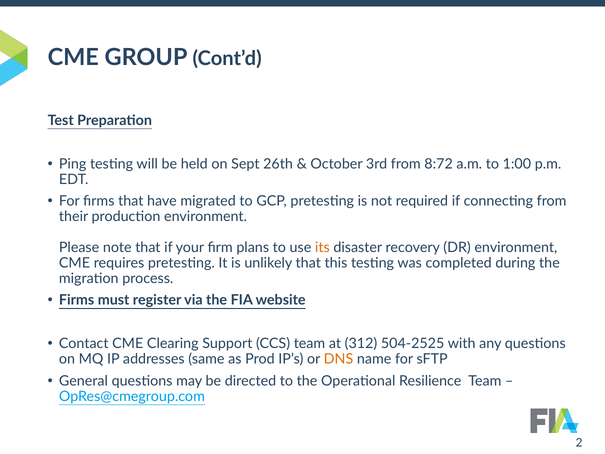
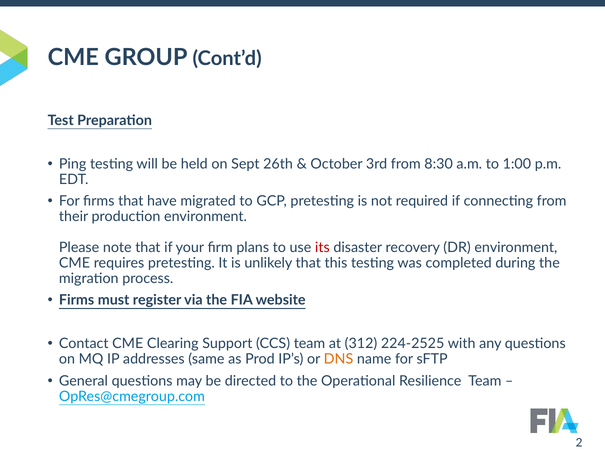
8:72: 8:72 -> 8:30 (439, 164)
its colour: orange -> red (322, 247)
504-2525: 504-2525 -> 224-2525 (413, 343)
